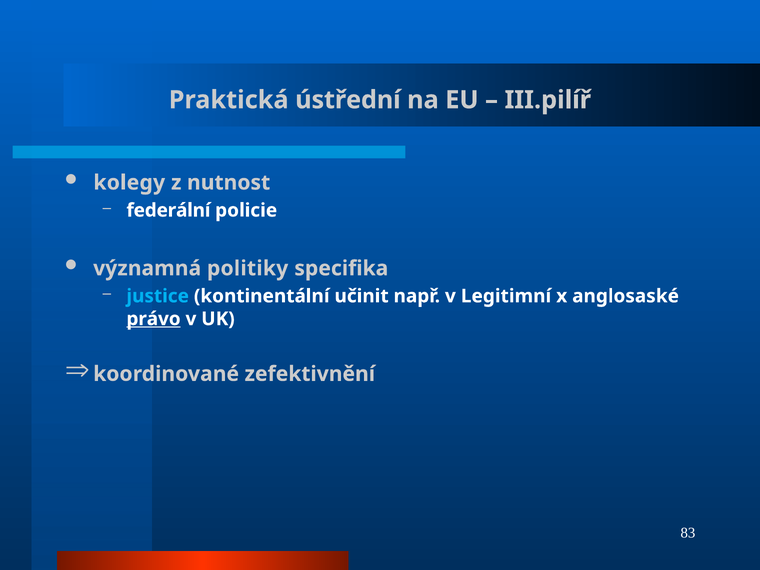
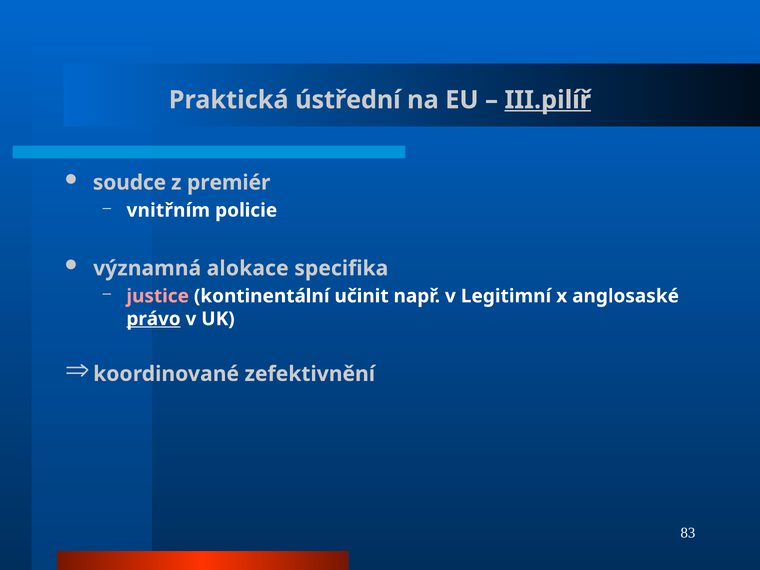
III.pilíř underline: none -> present (548, 100)
kolegy: kolegy -> soudce (129, 183)
nutnost: nutnost -> premiér (229, 183)
federální: federální -> vnitřním (168, 210)
politiky: politiky -> alokace (248, 268)
justice colour: light blue -> pink (158, 296)
